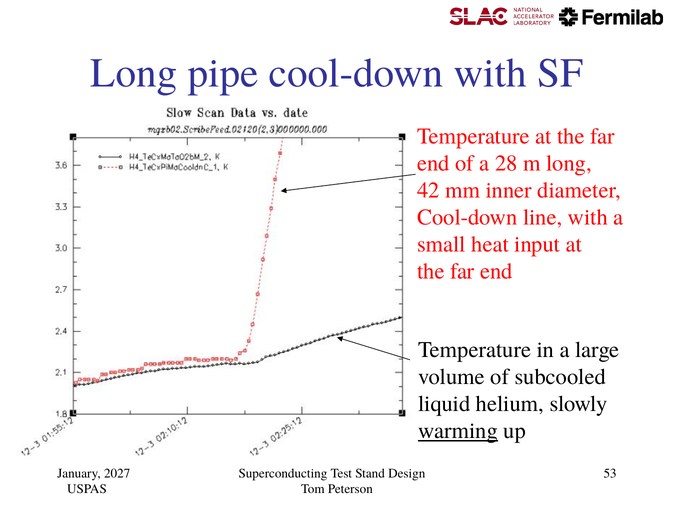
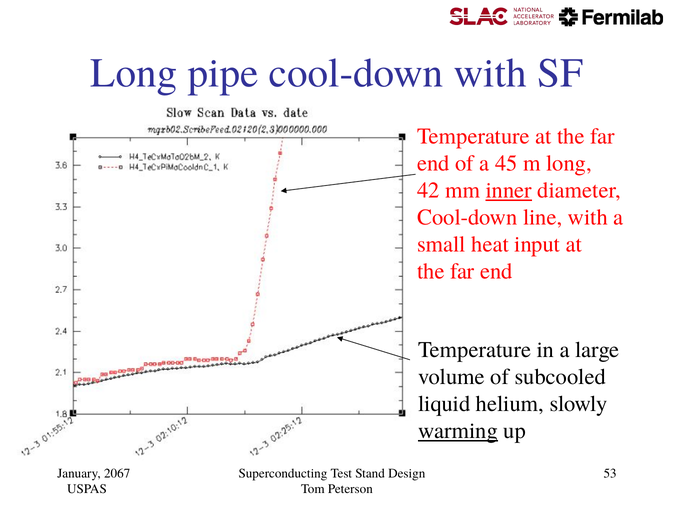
28: 28 -> 45 (506, 163)
inner underline: none -> present (509, 190)
2027: 2027 -> 2067 (117, 473)
